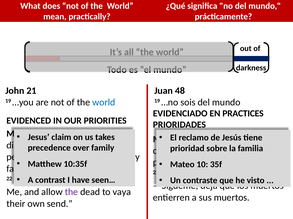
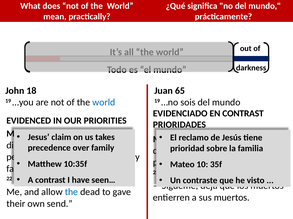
John 21: 21 -> 18 (31, 91)
48: 48 -> 65 (180, 91)
EN PRACTICES: PRACTICES -> CONTRAST (243, 114)
the colour: purple -> blue (71, 193)
to vaya: vaya -> gave (122, 193)
